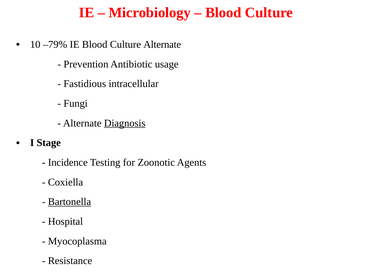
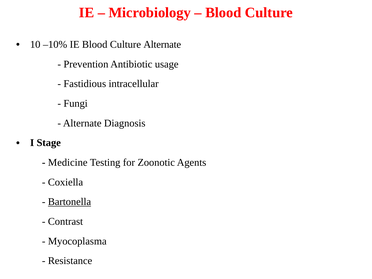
–79%: –79% -> –10% (55, 44)
Diagnosis underline: present -> none (125, 123)
Incidence: Incidence -> Medicine (68, 162)
Hospital: Hospital -> Contrast (65, 221)
